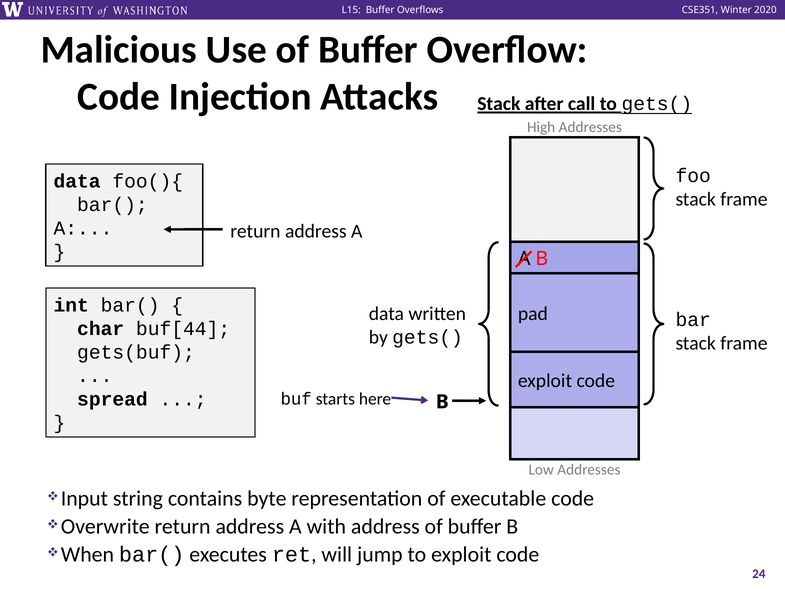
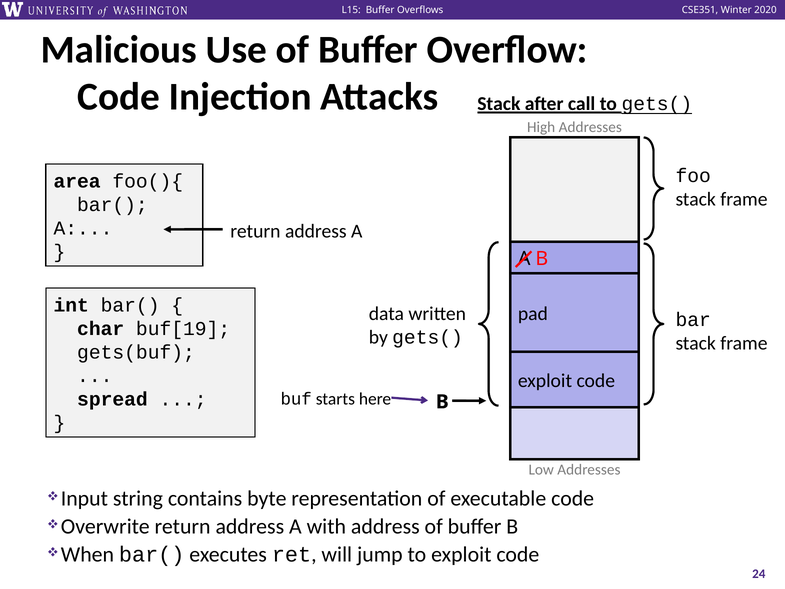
data: data -> area (77, 181)
buf[44: buf[44 -> buf[19 (183, 329)
